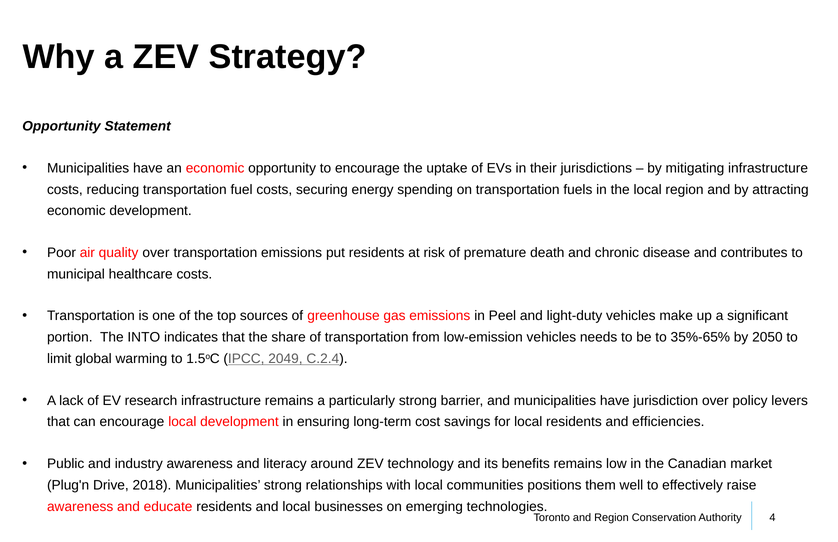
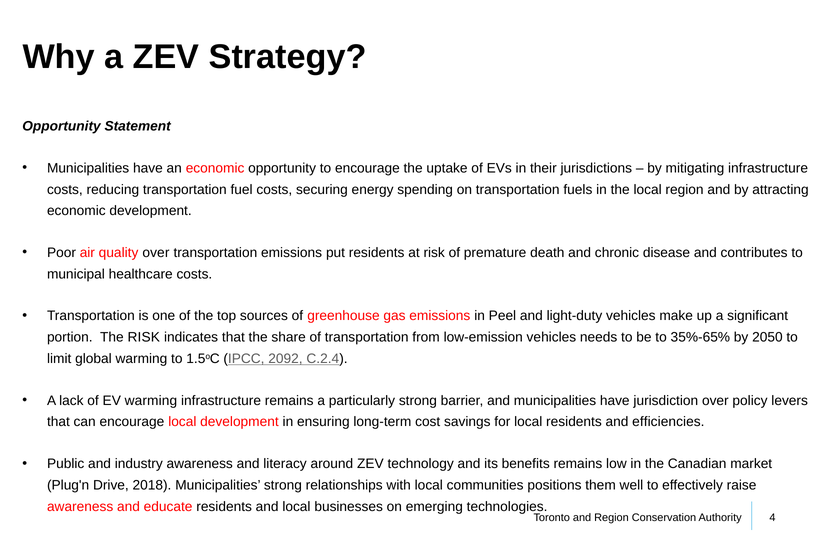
The INTO: INTO -> RISK (144, 337)
2049: 2049 -> 2092 (285, 359)
EV research: research -> warming (151, 401)
